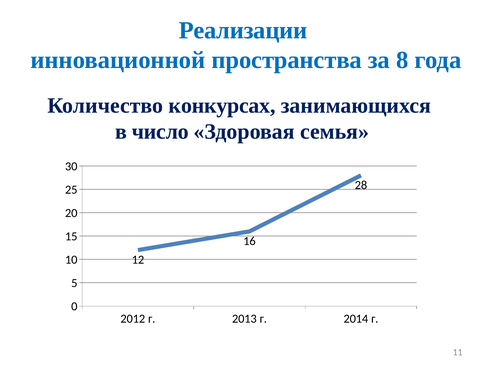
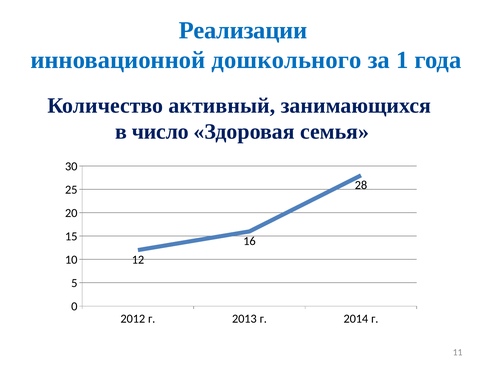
пространства: пространства -> дошкольного (287, 60)
8: 8 -> 1 (402, 60)
конкурсах: конкурсах -> активный (222, 105)
